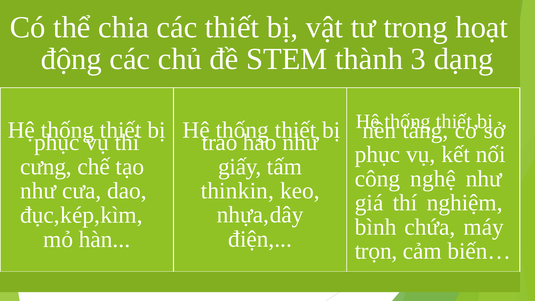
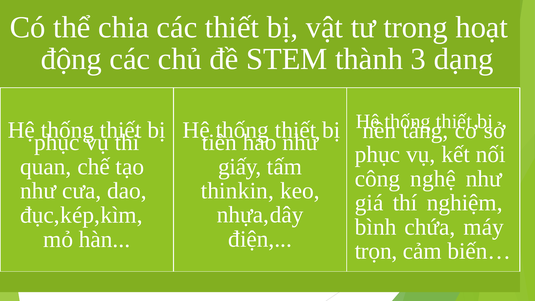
trao: trao -> tiên (219, 142)
cưng: cưng -> quan (46, 167)
